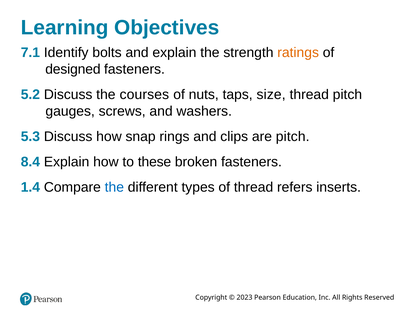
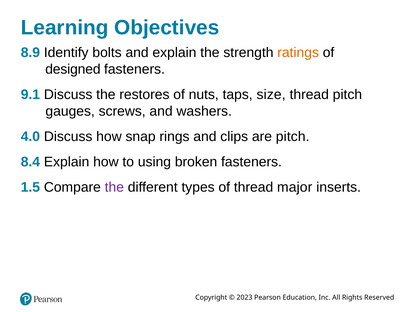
7.1: 7.1 -> 8.9 (30, 53)
5.2: 5.2 -> 9.1 (30, 95)
courses: courses -> restores (144, 95)
5.3: 5.3 -> 4.0 (30, 137)
these: these -> using (154, 162)
1.4: 1.4 -> 1.5 (30, 187)
the colour: blue -> purple (114, 187)
refers: refers -> major (295, 187)
